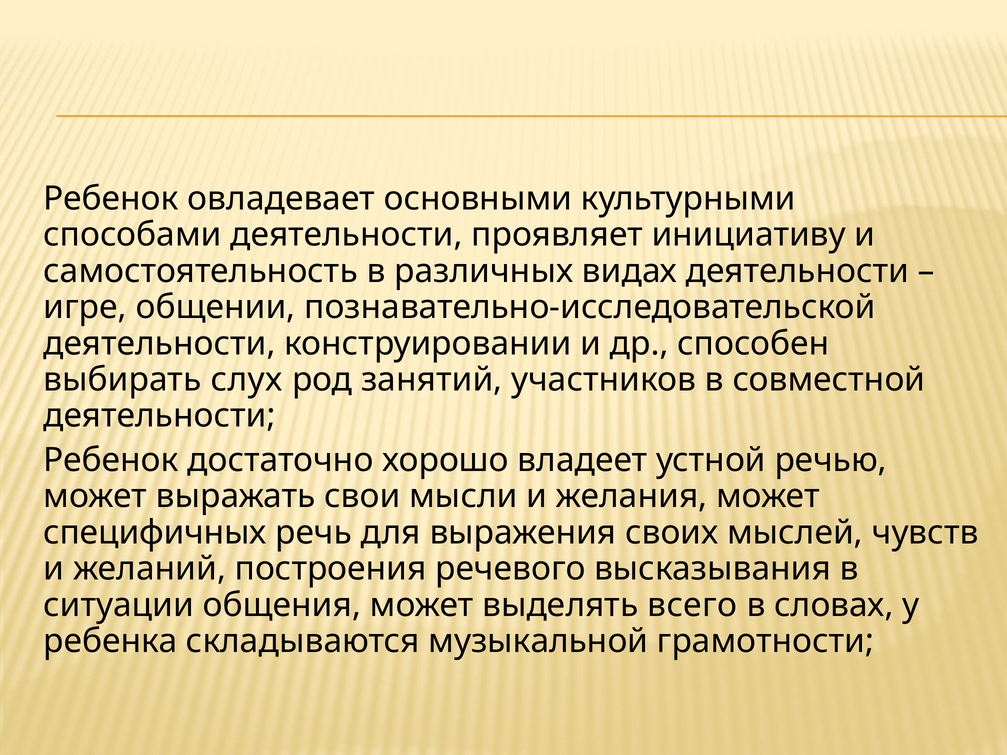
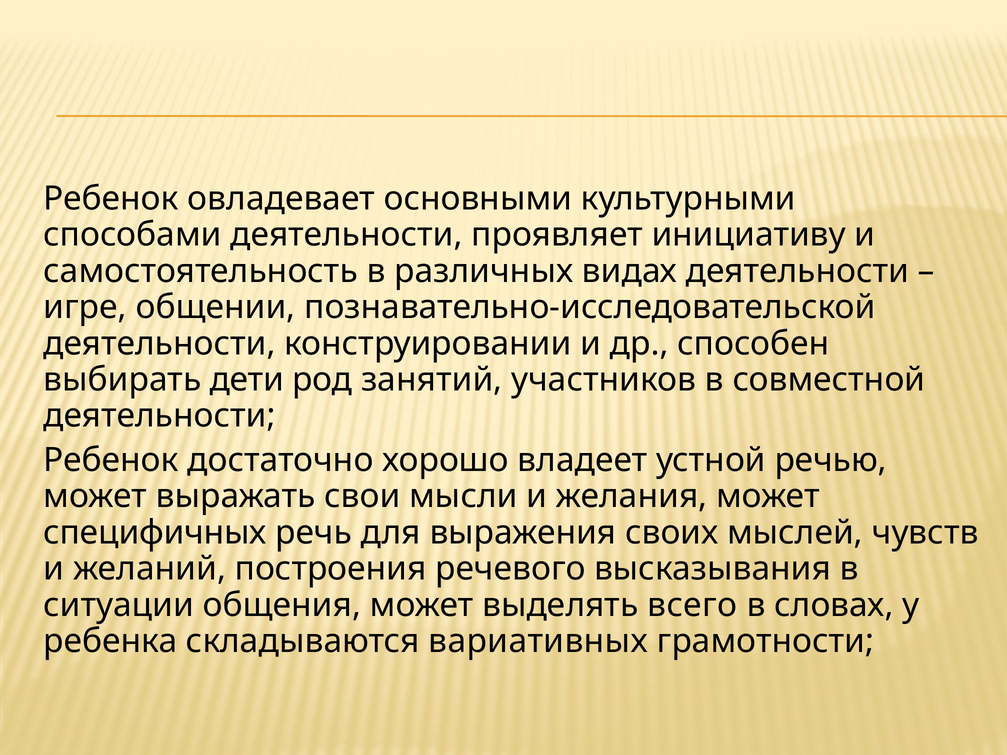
слух: слух -> дети (247, 380)
музыкальной: музыкальной -> вариативных (538, 641)
